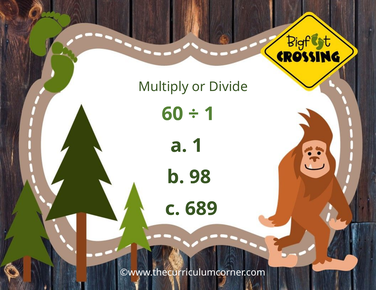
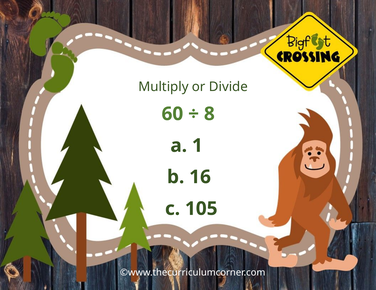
1: 1 -> 8 (209, 114)
98: 98 -> 16 (200, 177)
689: 689 -> 105 (201, 209)
